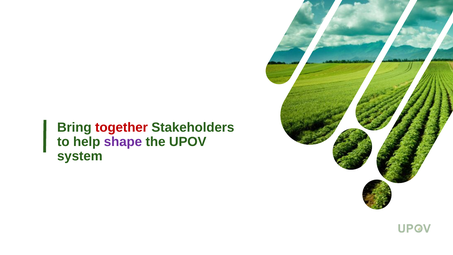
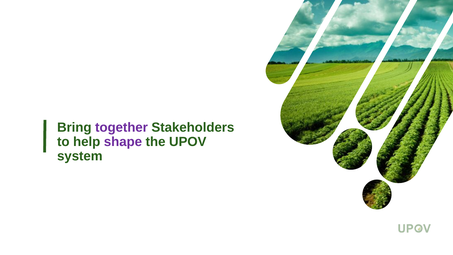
together colour: red -> purple (122, 128)
